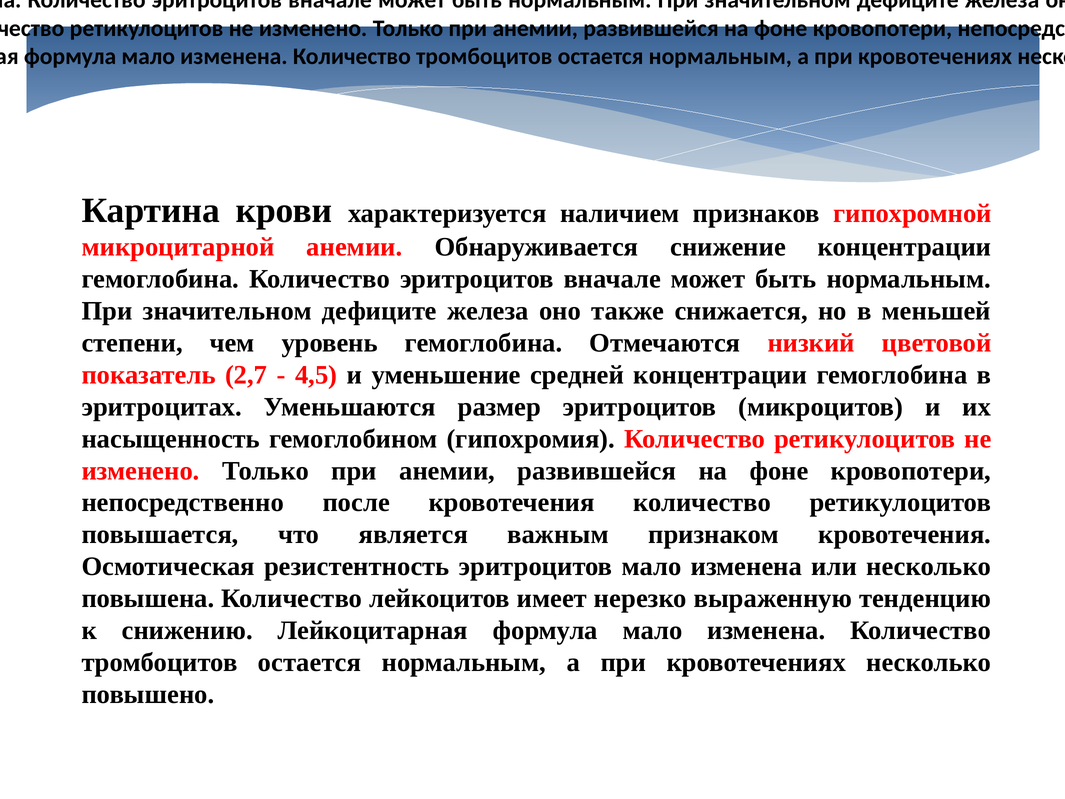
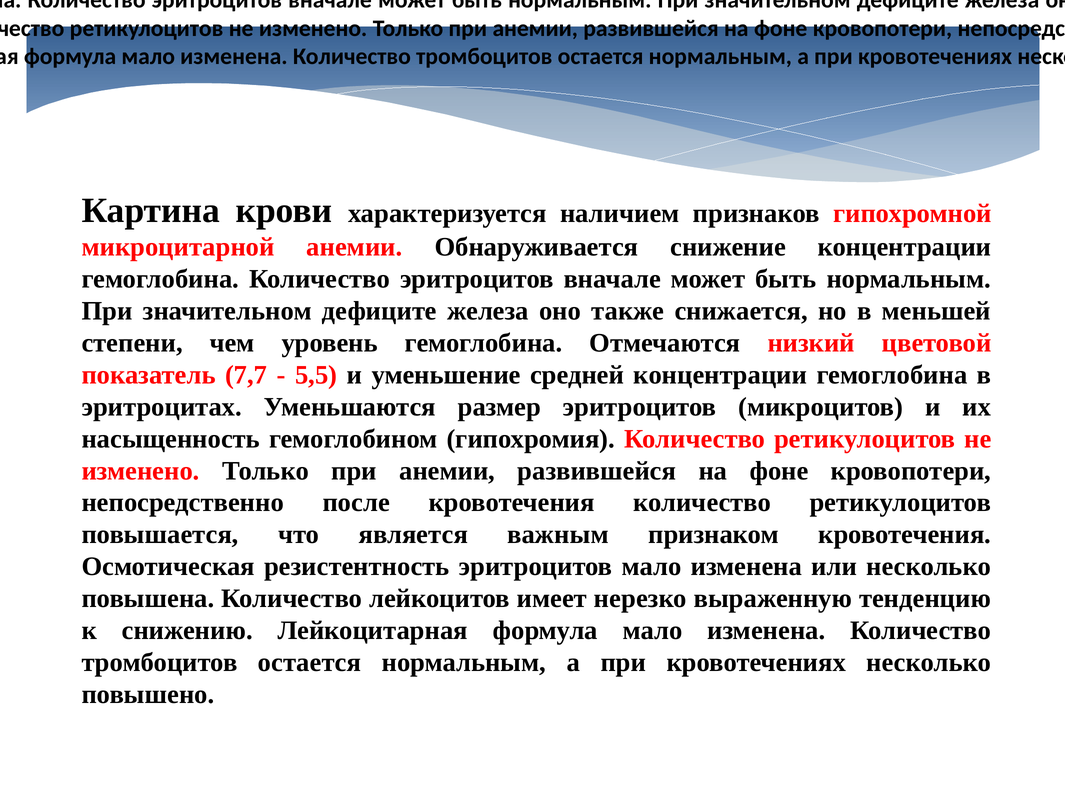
2,7: 2,7 -> 7,7 (246, 375)
4,5: 4,5 -> 5,5 (316, 375)
